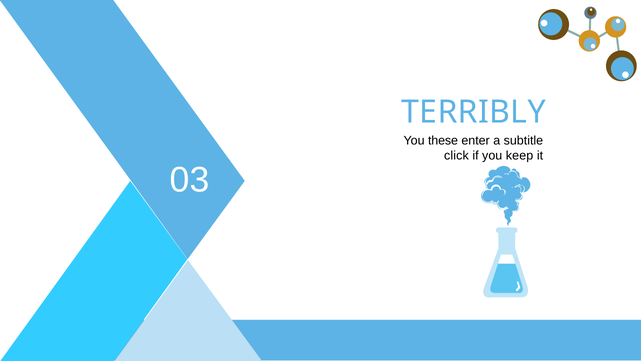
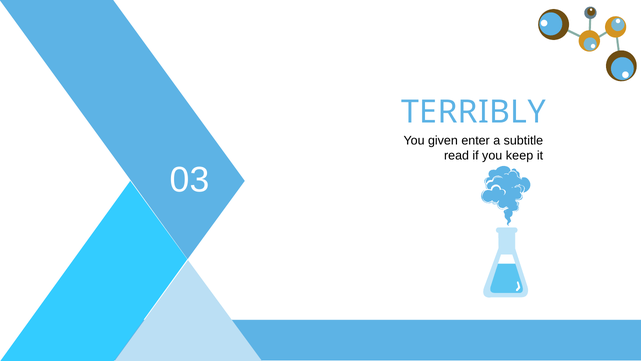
these: these -> given (443, 140)
click: click -> read (457, 155)
